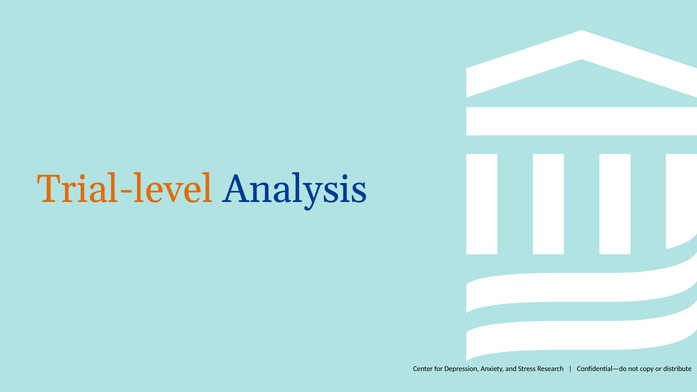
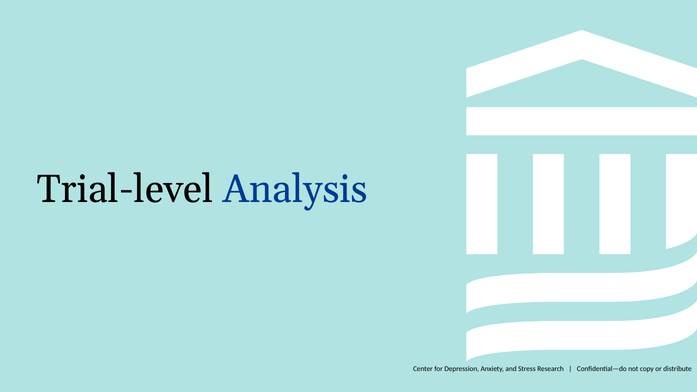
Trial-level colour: orange -> black (125, 190)
